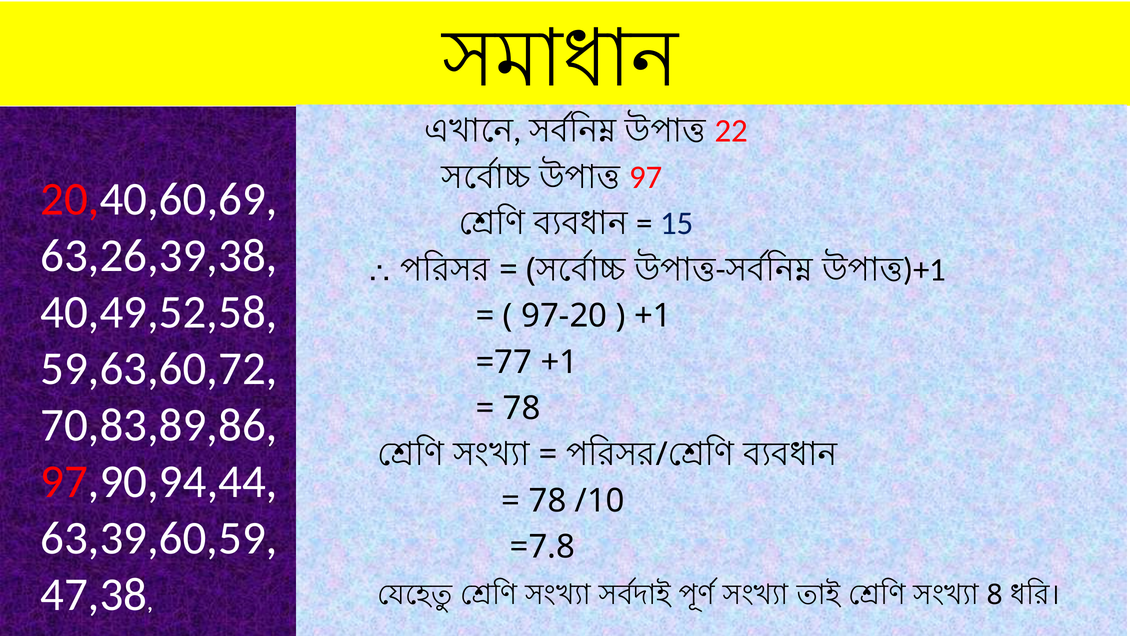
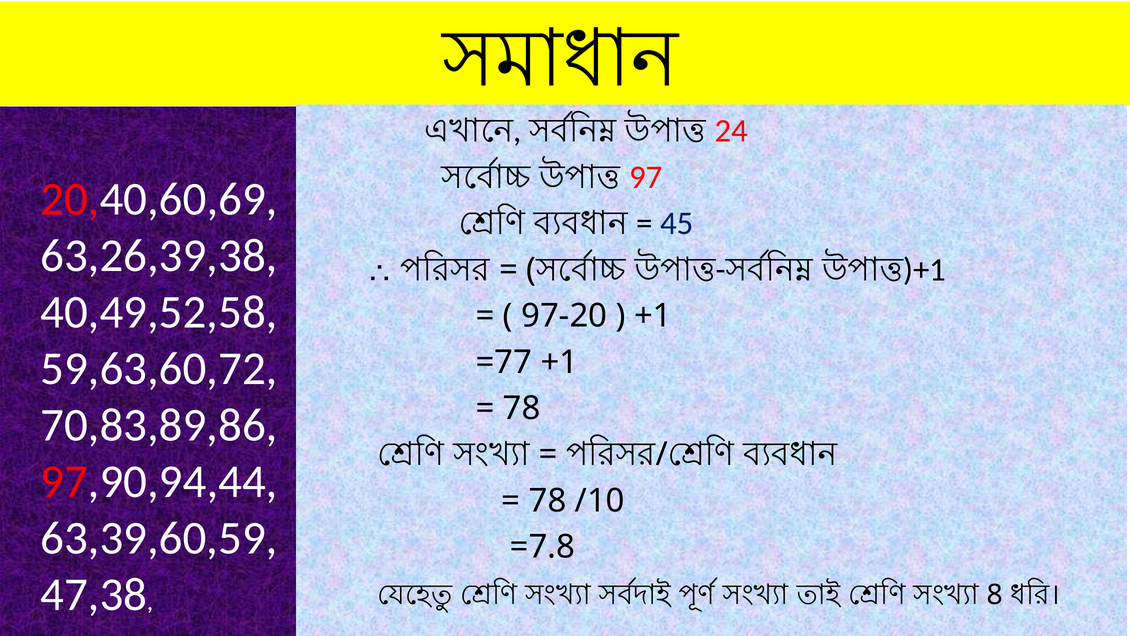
22: 22 -> 24 (731, 131)
15: 15 -> 45 (677, 223)
